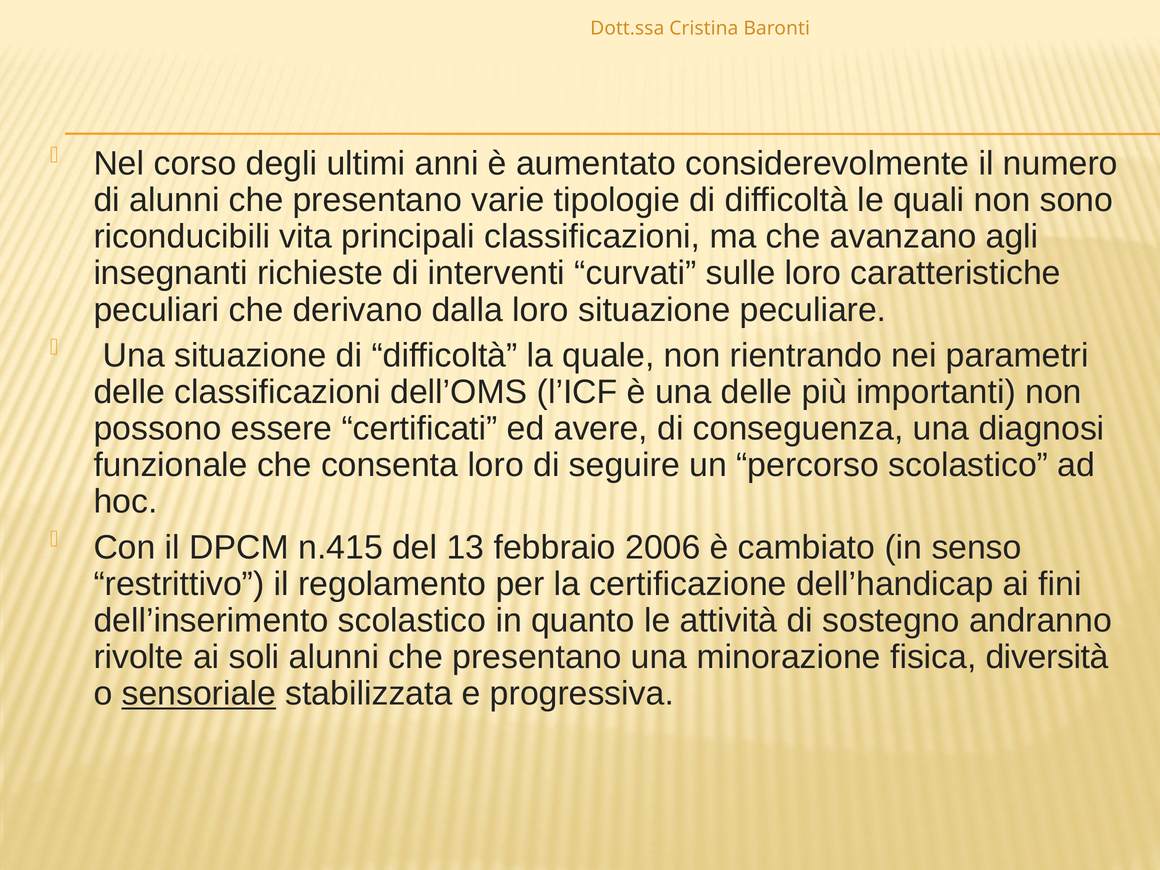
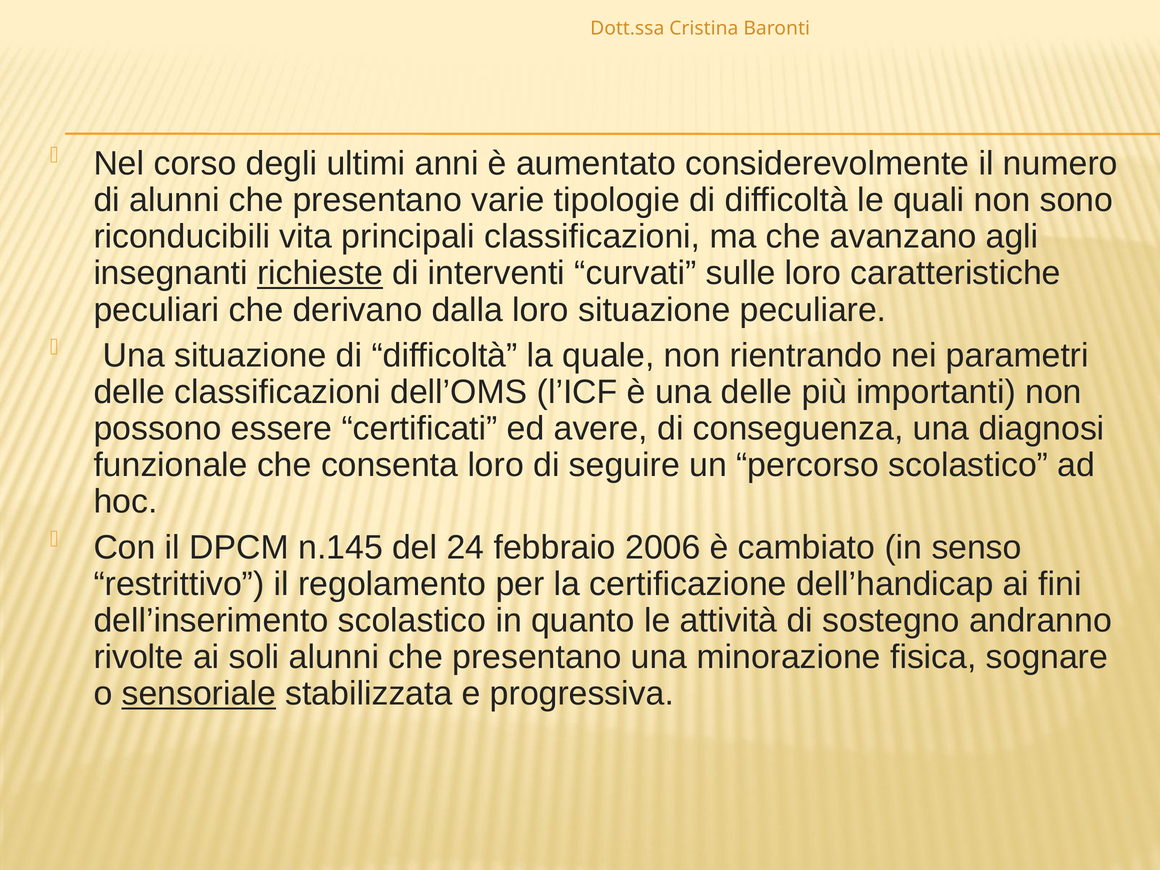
richieste underline: none -> present (320, 273)
n.415: n.415 -> n.145 (341, 548)
13: 13 -> 24 (466, 548)
diversità: diversità -> sognare (1047, 657)
